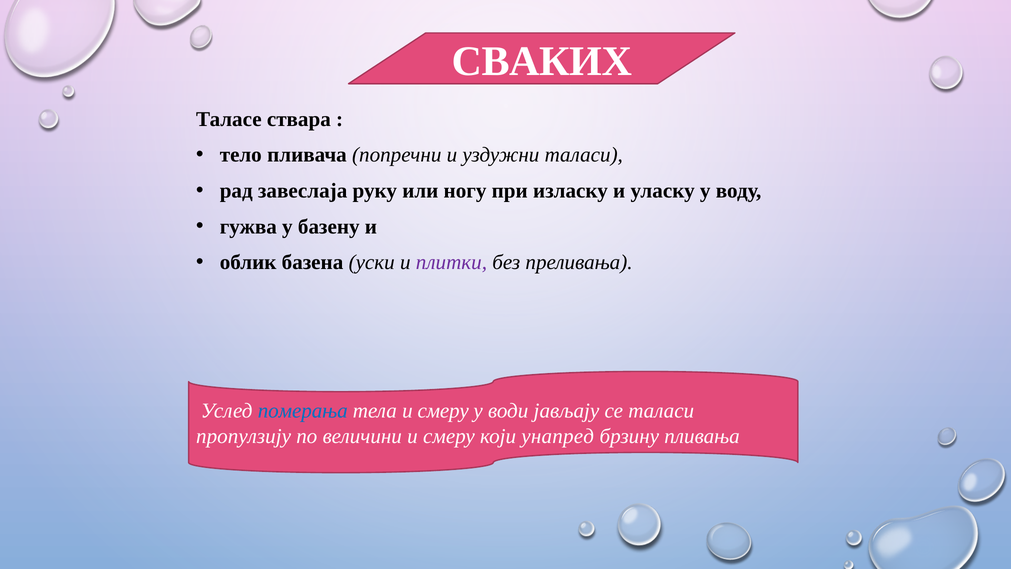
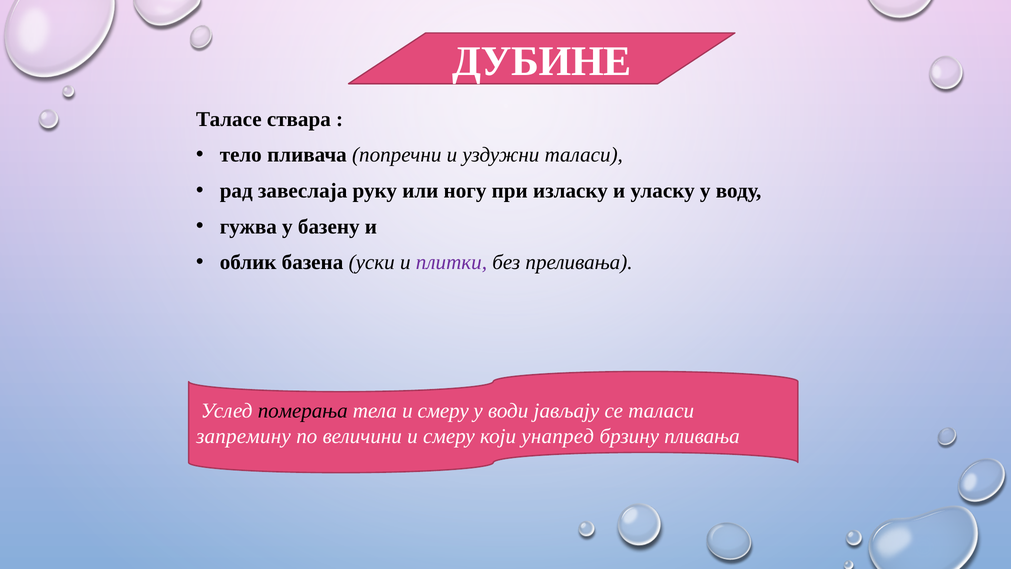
СВАКИХ: СВАКИХ -> ДУБИНЕ (542, 61)
померања colour: blue -> black (303, 411)
пропулзију: пропулзију -> запремину (243, 436)
